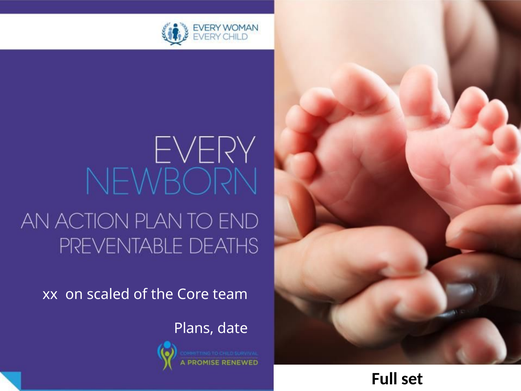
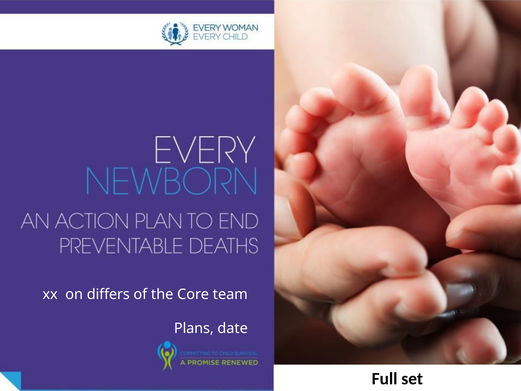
scaled: scaled -> differs (108, 294)
